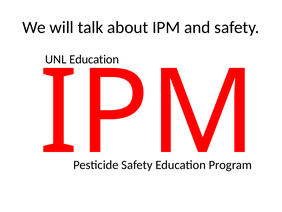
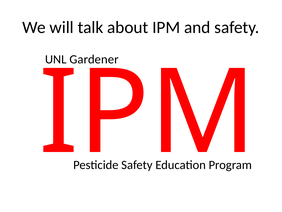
UNL Education: Education -> Gardener (94, 59)
